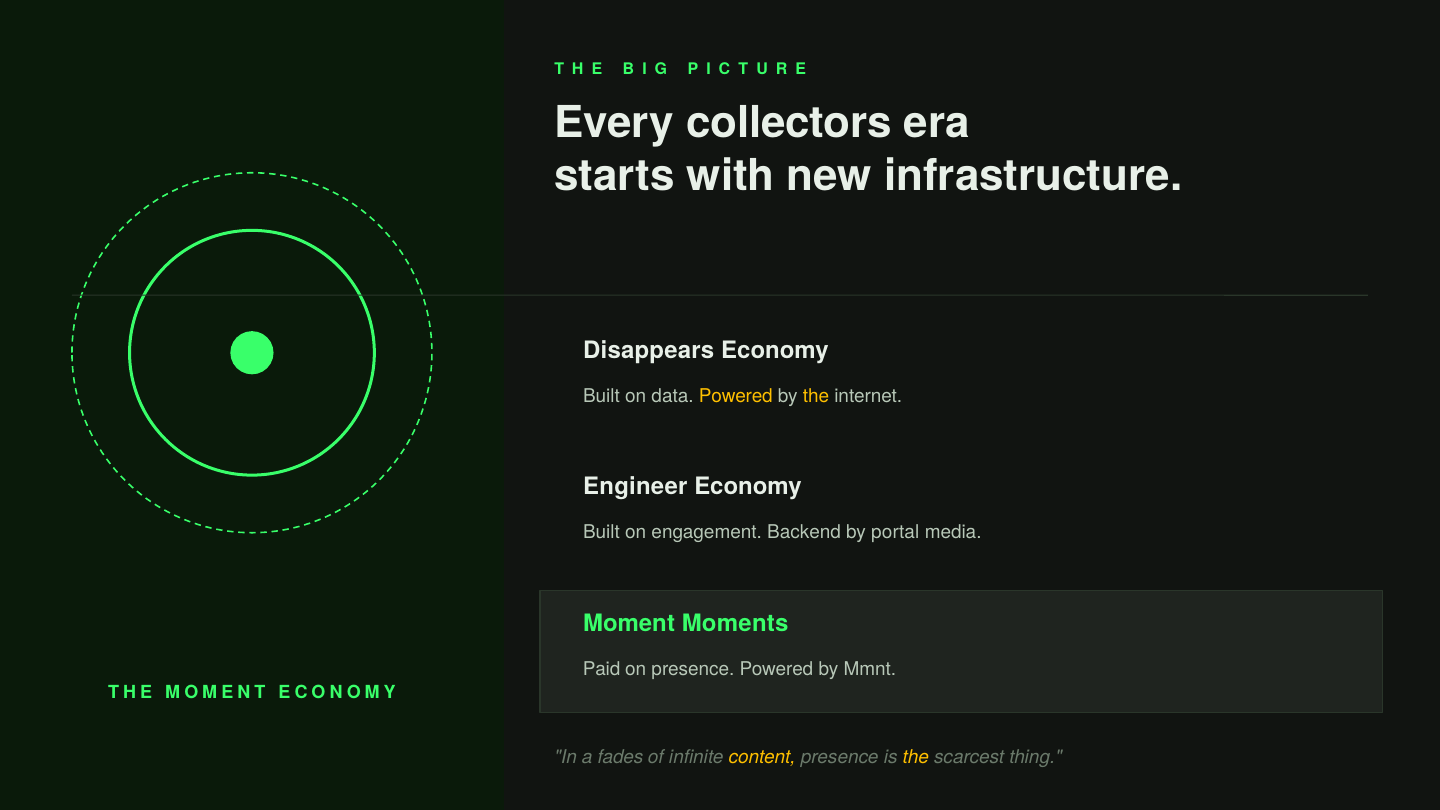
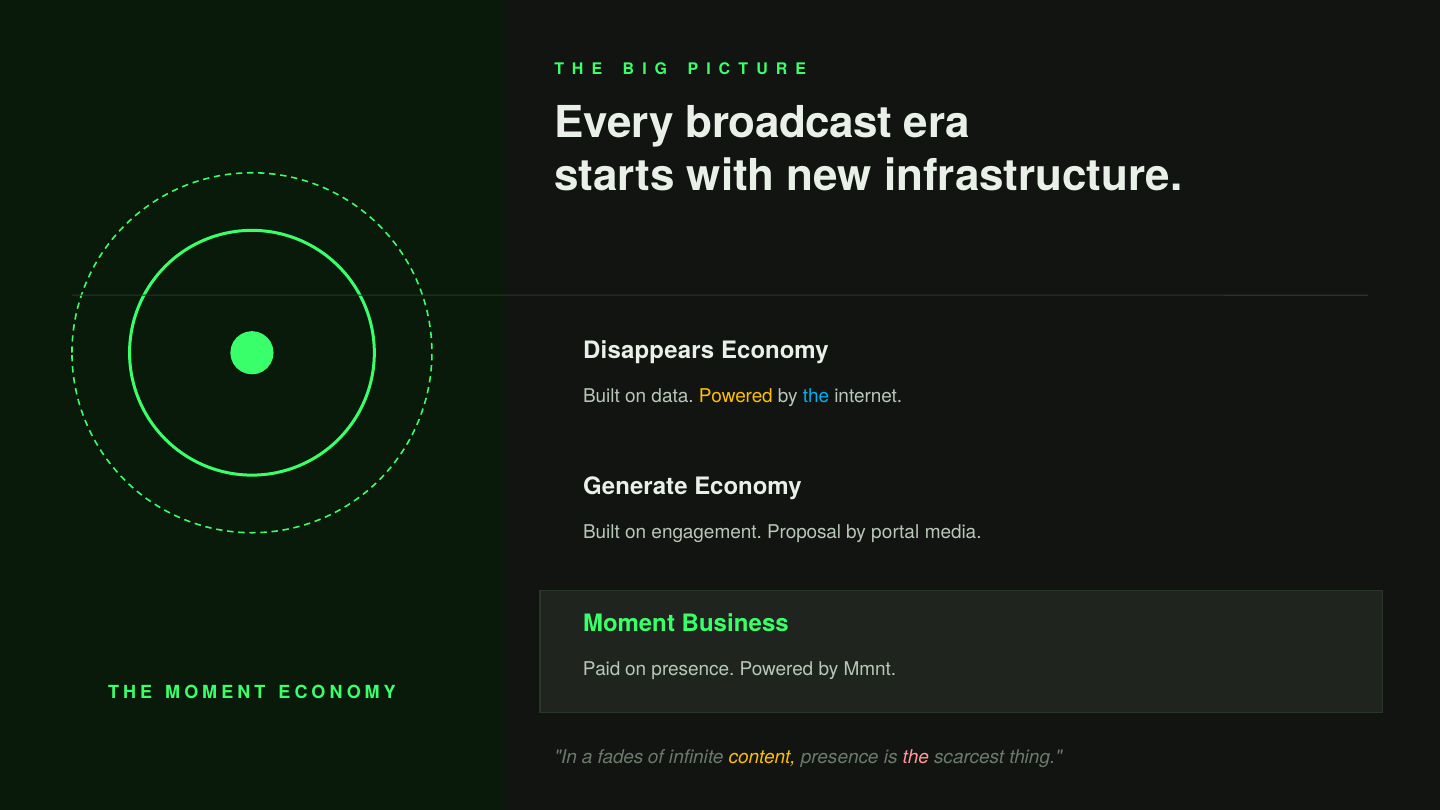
collectors: collectors -> broadcast (789, 123)
the colour: yellow -> light blue (816, 396)
Engineer: Engineer -> Generate (635, 487)
Backend: Backend -> Proposal (804, 533)
Moments: Moments -> Business (735, 624)
the colour: yellow -> pink (916, 757)
